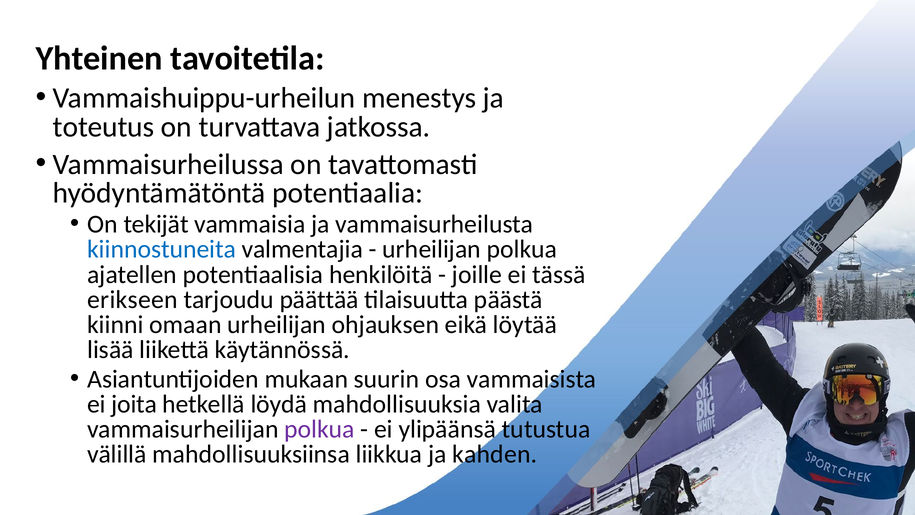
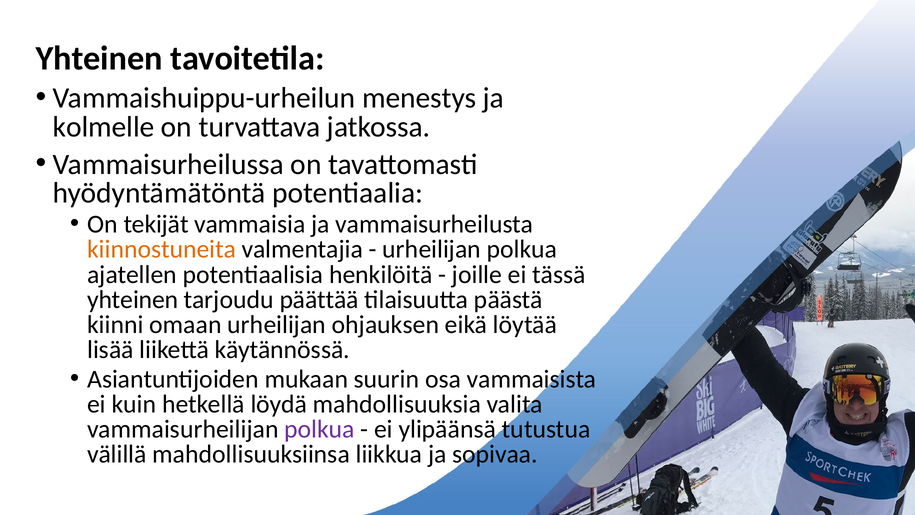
toteutus: toteutus -> kolmelle (104, 127)
kiinnostuneita colour: blue -> orange (162, 249)
erikseen: erikseen -> yhteinen (133, 299)
joita: joita -> kuin (134, 404)
kahden: kahden -> sopivaa (495, 454)
